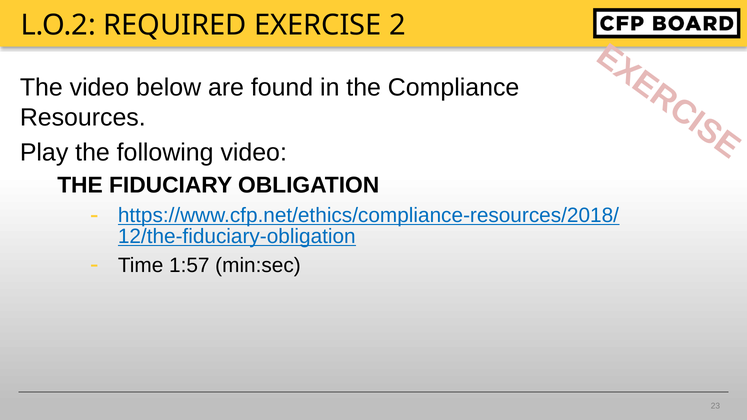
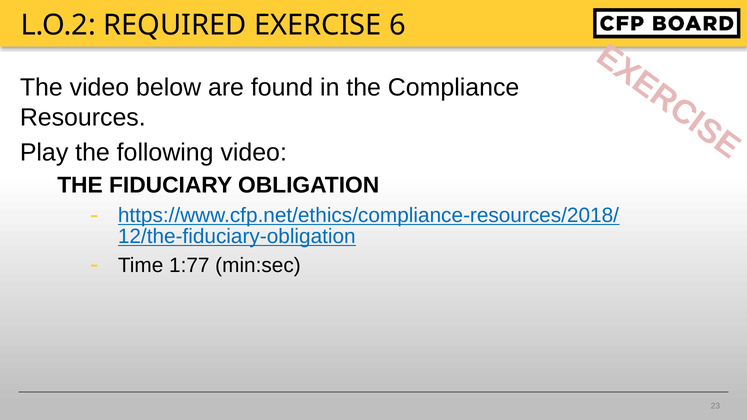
2: 2 -> 6 (397, 25)
1:57: 1:57 -> 1:77 (189, 266)
